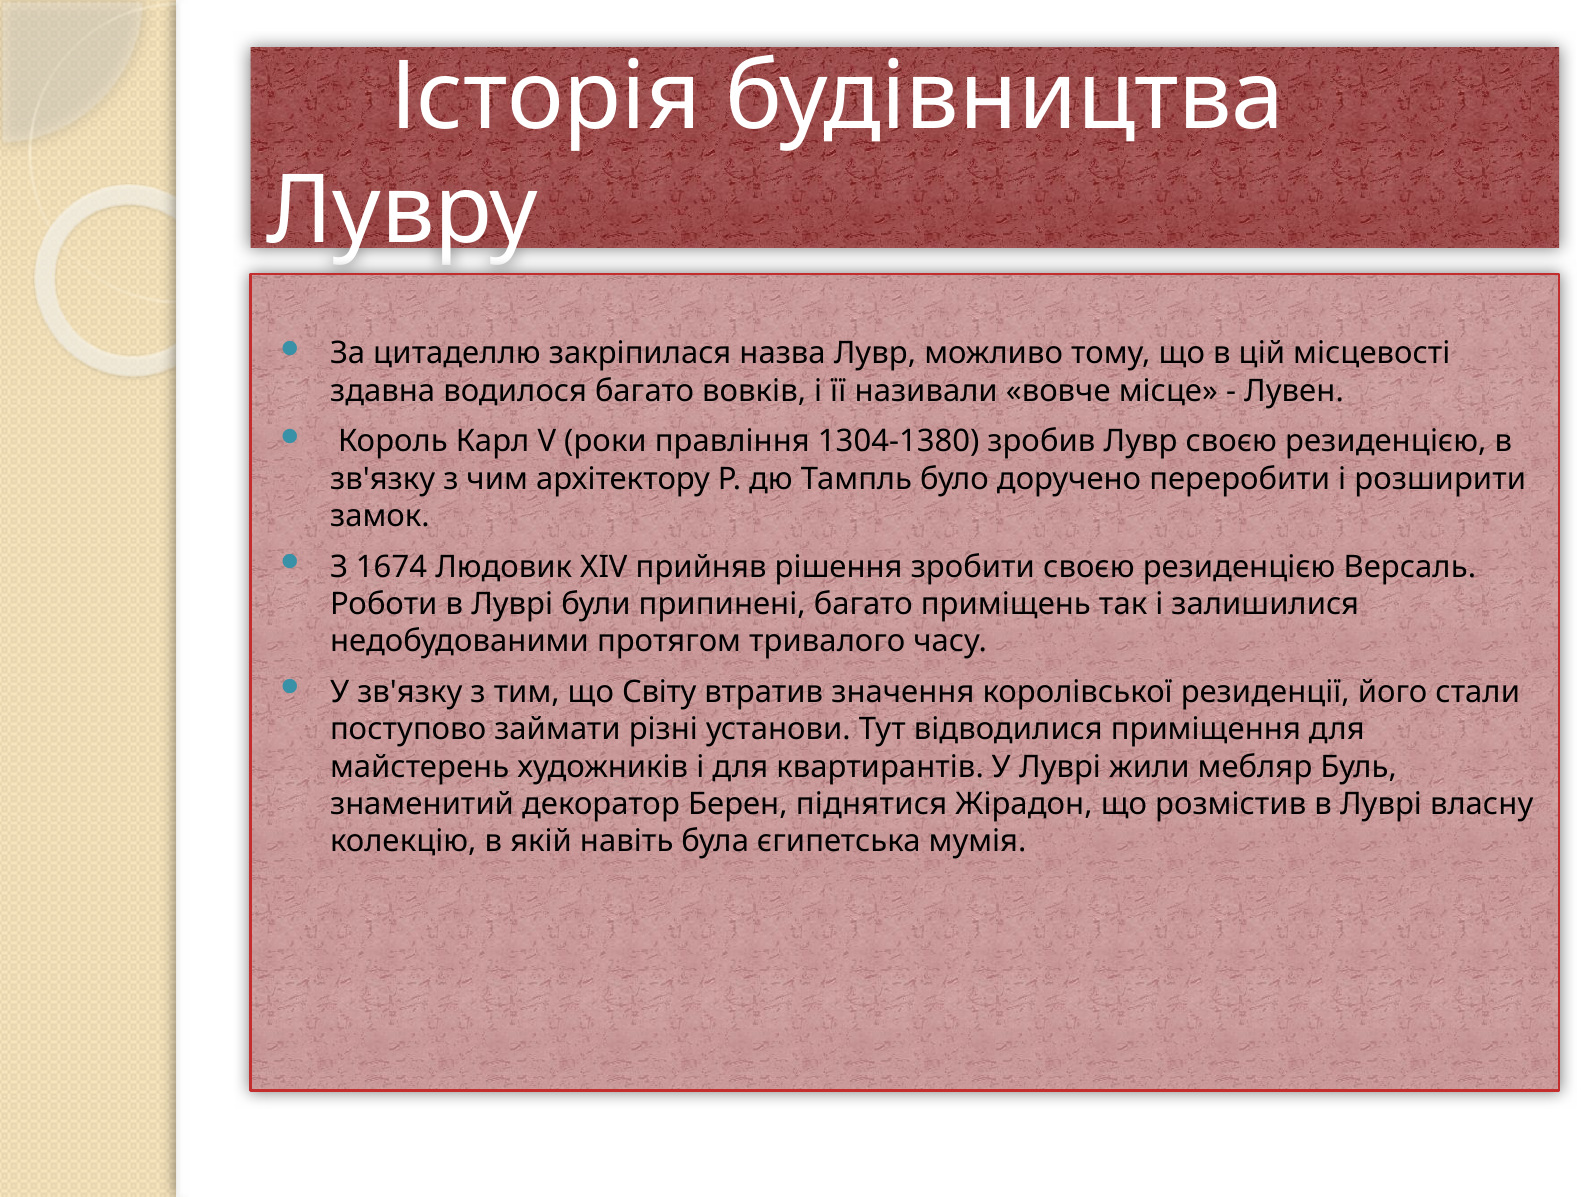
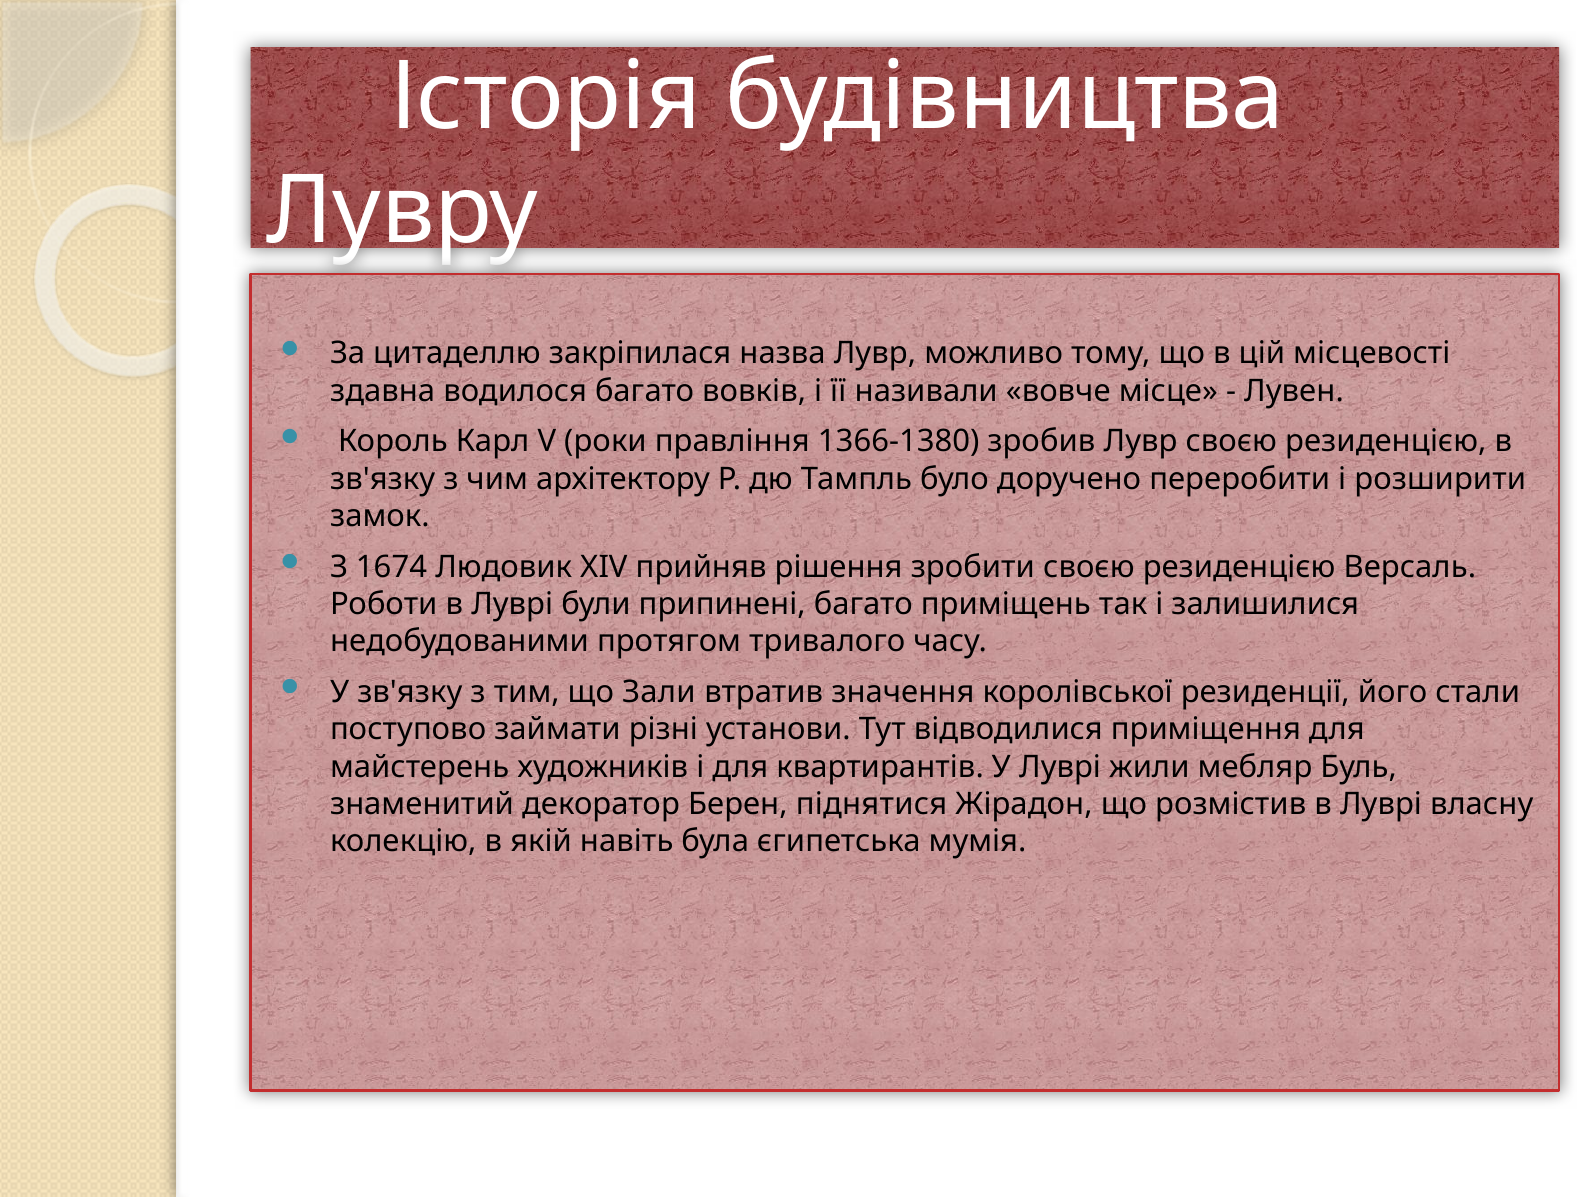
1304-1380: 1304-1380 -> 1366-1380 (899, 442)
Світу: Світу -> Зали (659, 692)
